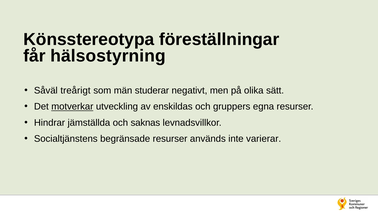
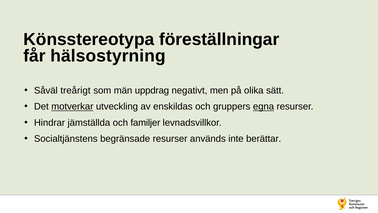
studerar: studerar -> uppdrag (152, 90)
egna underline: none -> present (264, 106)
saknas: saknas -> familjer (145, 122)
varierar: varierar -> berättar (264, 139)
